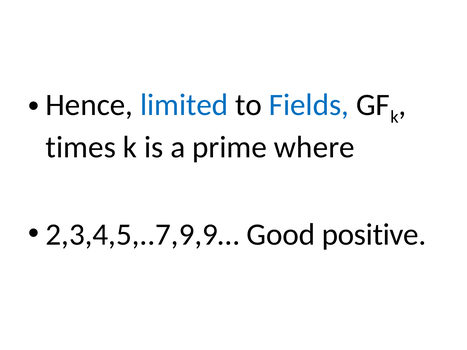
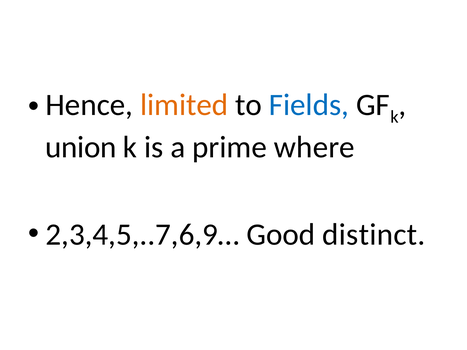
limited colour: blue -> orange (184, 105)
times: times -> union (81, 147)
2,3,4,5,..7,9,9…: 2,3,4,5,..7,9,9… -> 2,3,4,5,..7,6,9… (142, 235)
positive: positive -> distinct (374, 235)
